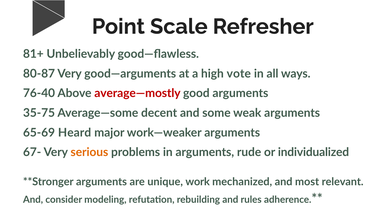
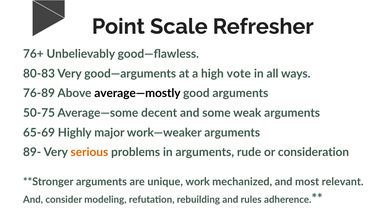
81+: 81+ -> 76+ (33, 54)
80-87: 80-87 -> 80-83 (39, 74)
76-40: 76-40 -> 76-89 (39, 93)
average—mostly colour: red -> black (137, 93)
35-75: 35-75 -> 50-75 (39, 113)
Heard: Heard -> Highly (75, 132)
67-: 67- -> 89- (32, 152)
individualized: individualized -> consideration (313, 152)
